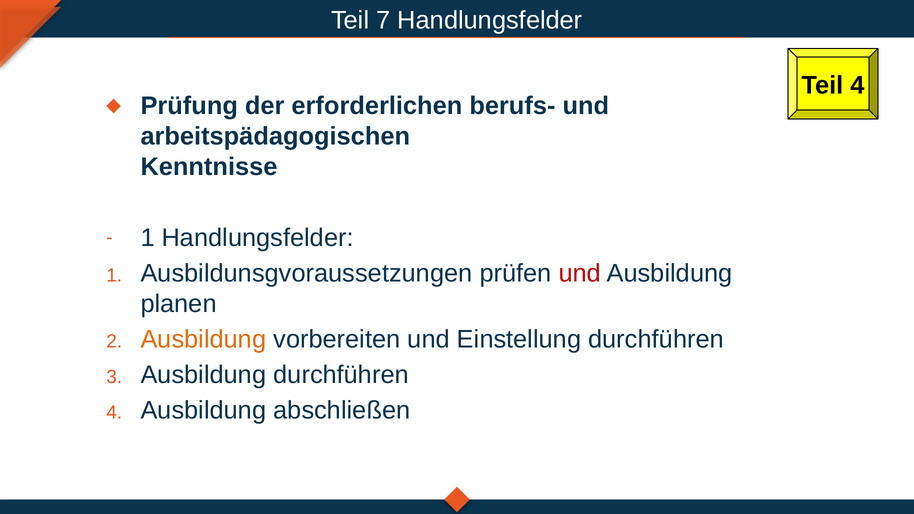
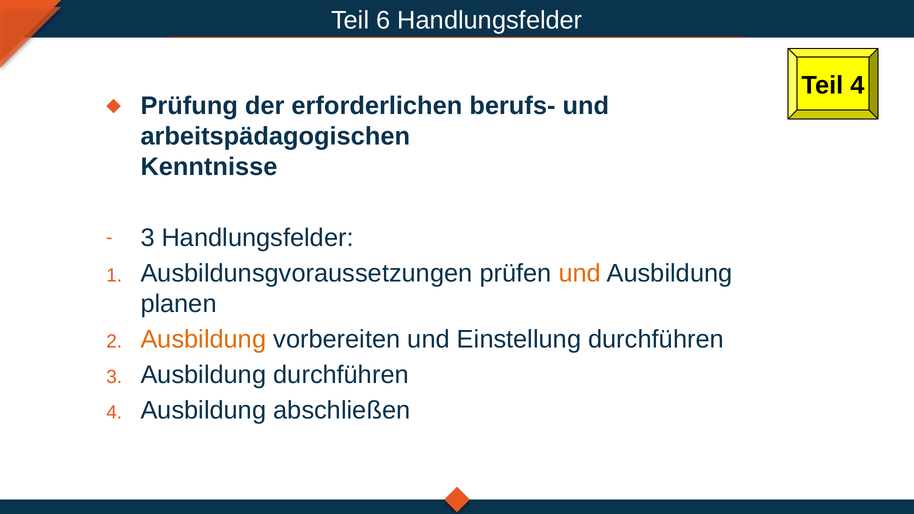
7: 7 -> 6 (383, 21)
1: 1 -> 3 (148, 238)
und colour: red -> orange (580, 274)
